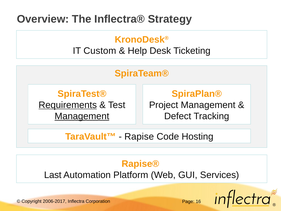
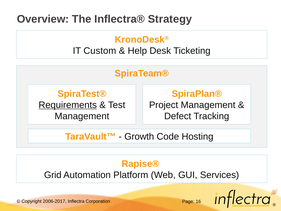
Management underline: present -> none (82, 116)
Rapise: Rapise -> Growth (139, 136)
Last: Last -> Grid (53, 175)
